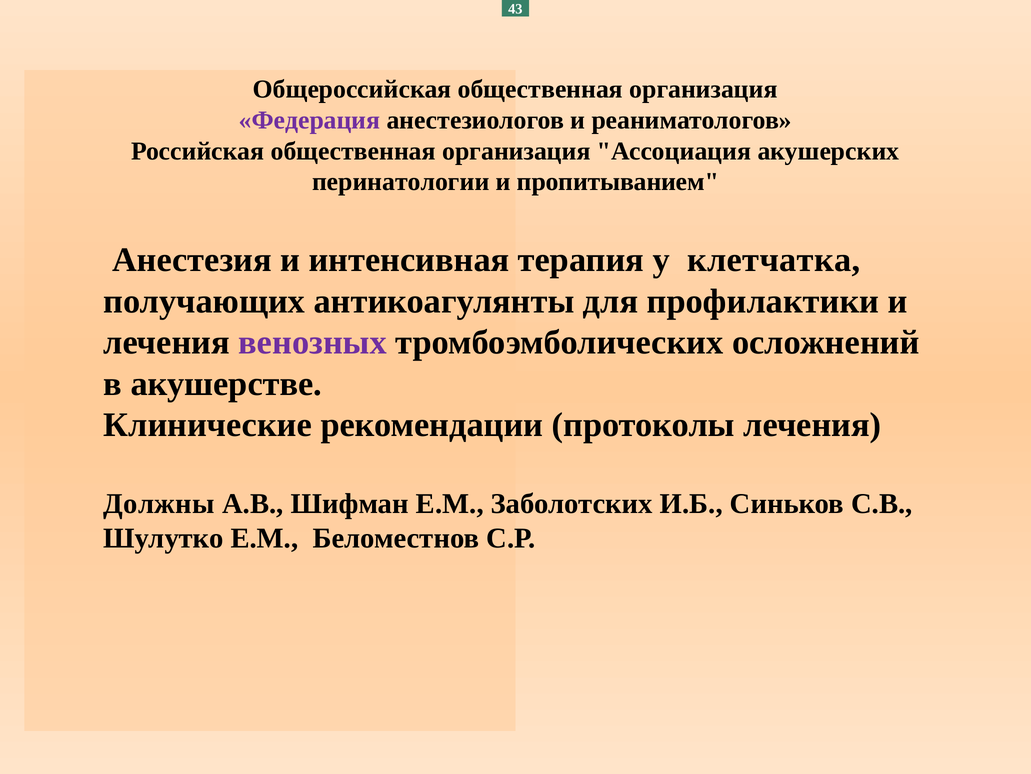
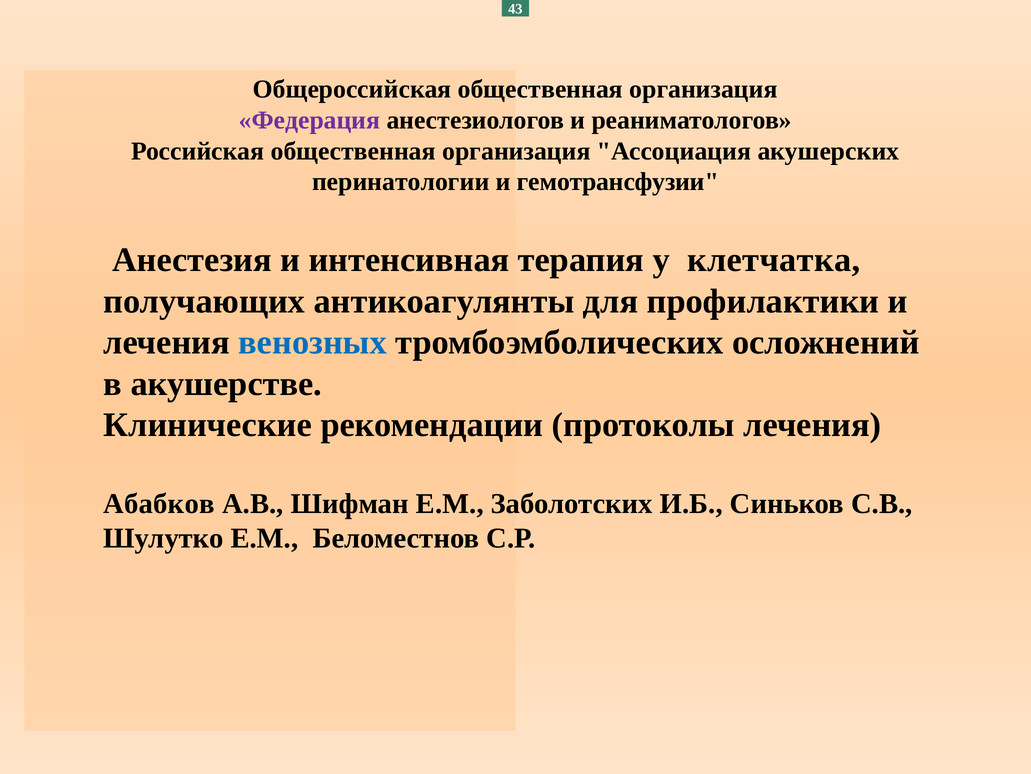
пропитыванием: пропитыванием -> гемотрансфузии (618, 182)
венозных colour: purple -> blue (313, 342)
Должны: Должны -> Абабков (159, 503)
